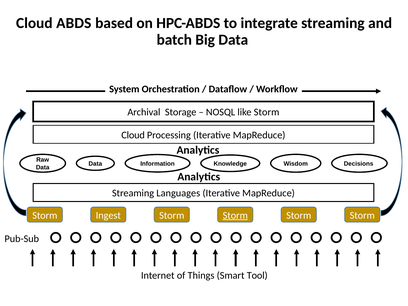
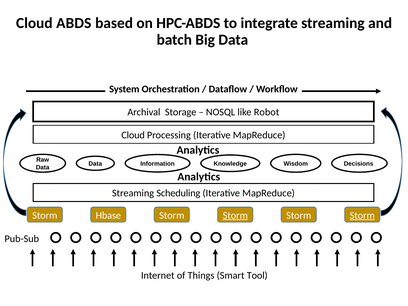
like Storm: Storm -> Robot (267, 112)
Languages: Languages -> Scheduling (178, 193)
Ingest: Ingest -> Hbase (108, 215)
Storm underline: none -> present (362, 215)
